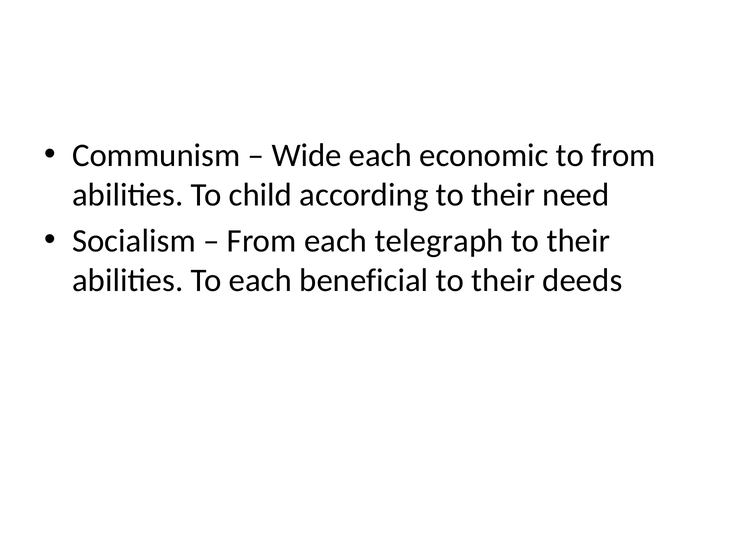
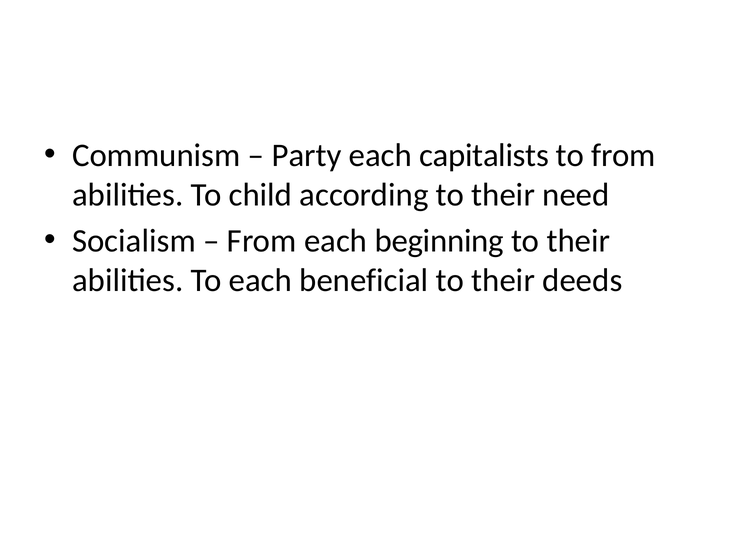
Wide: Wide -> Party (307, 155)
economic: economic -> capitalists (484, 155)
telegraph: telegraph -> beginning (439, 240)
